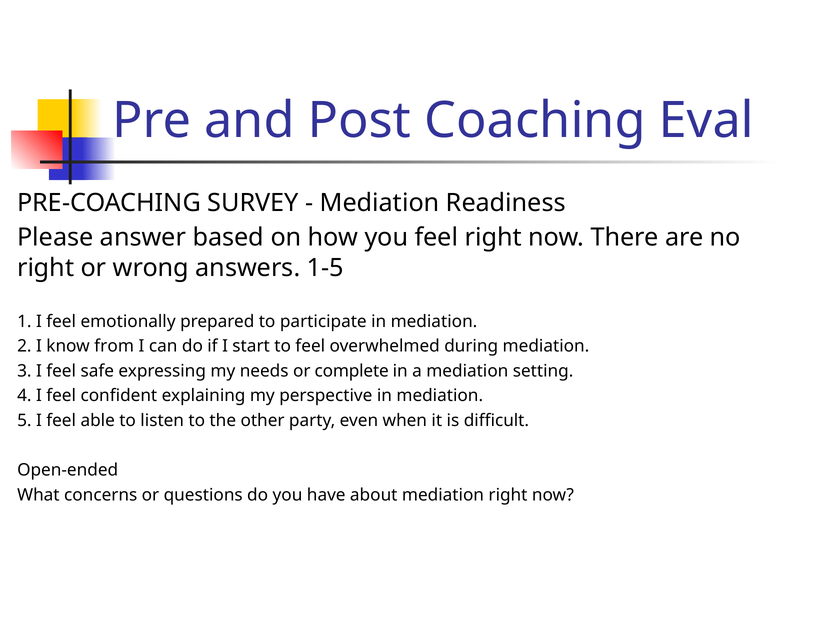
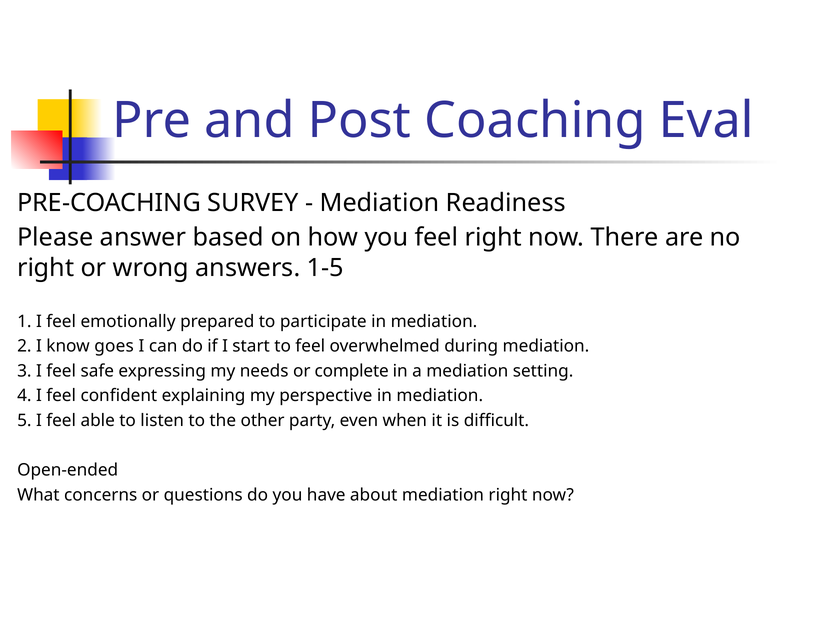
from: from -> goes (114, 347)
